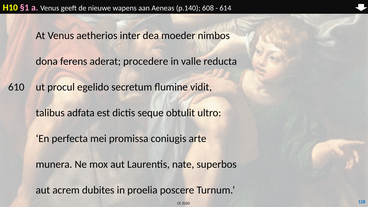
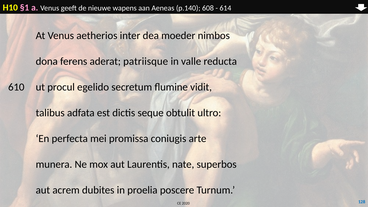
procedere: procedere -> patriisque (146, 61)
